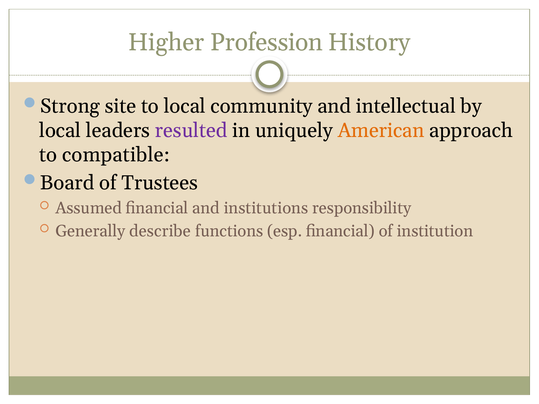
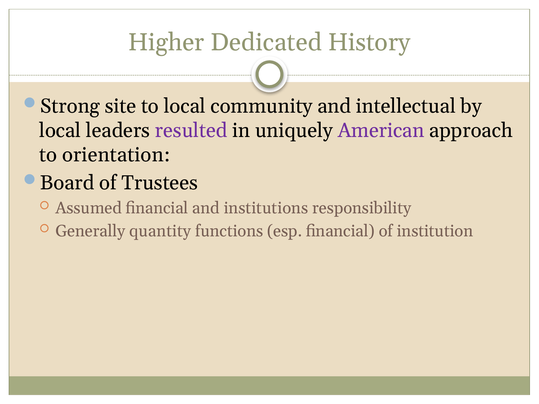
Profession: Profession -> Dedicated (266, 42)
American colour: orange -> purple (381, 130)
compatible: compatible -> orientation (116, 155)
describe: describe -> quantity (160, 231)
